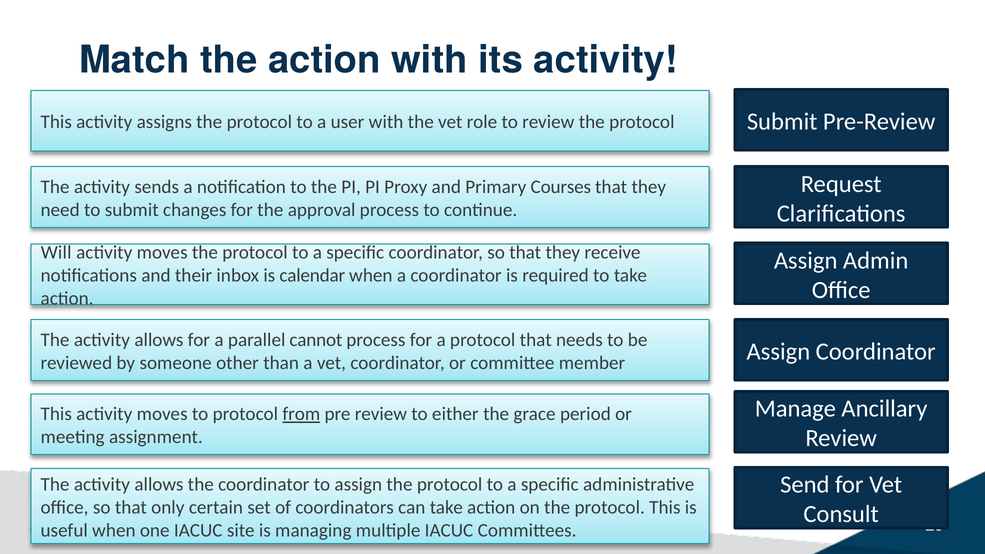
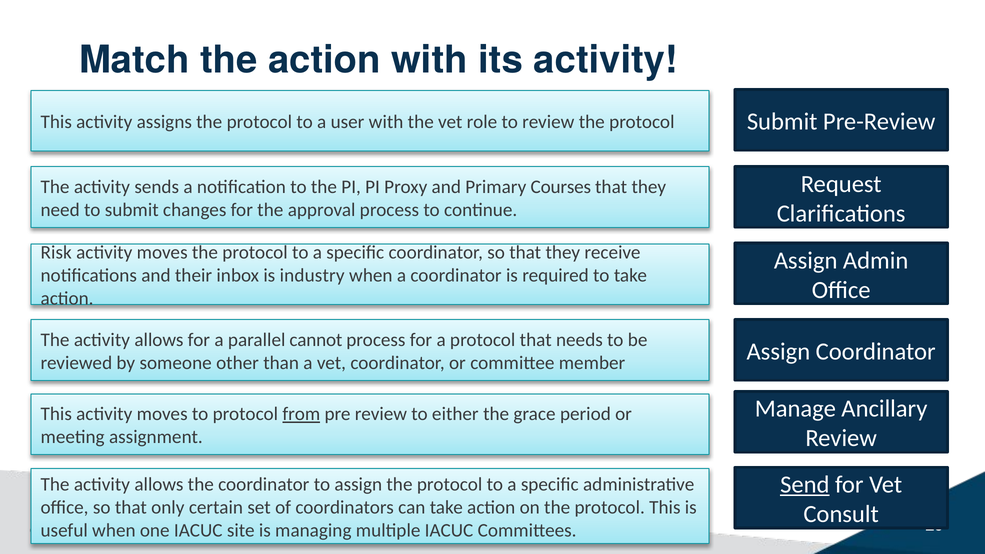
Will: Will -> Risk (56, 253)
calendar: calendar -> industry (312, 276)
Send underline: none -> present (805, 485)
